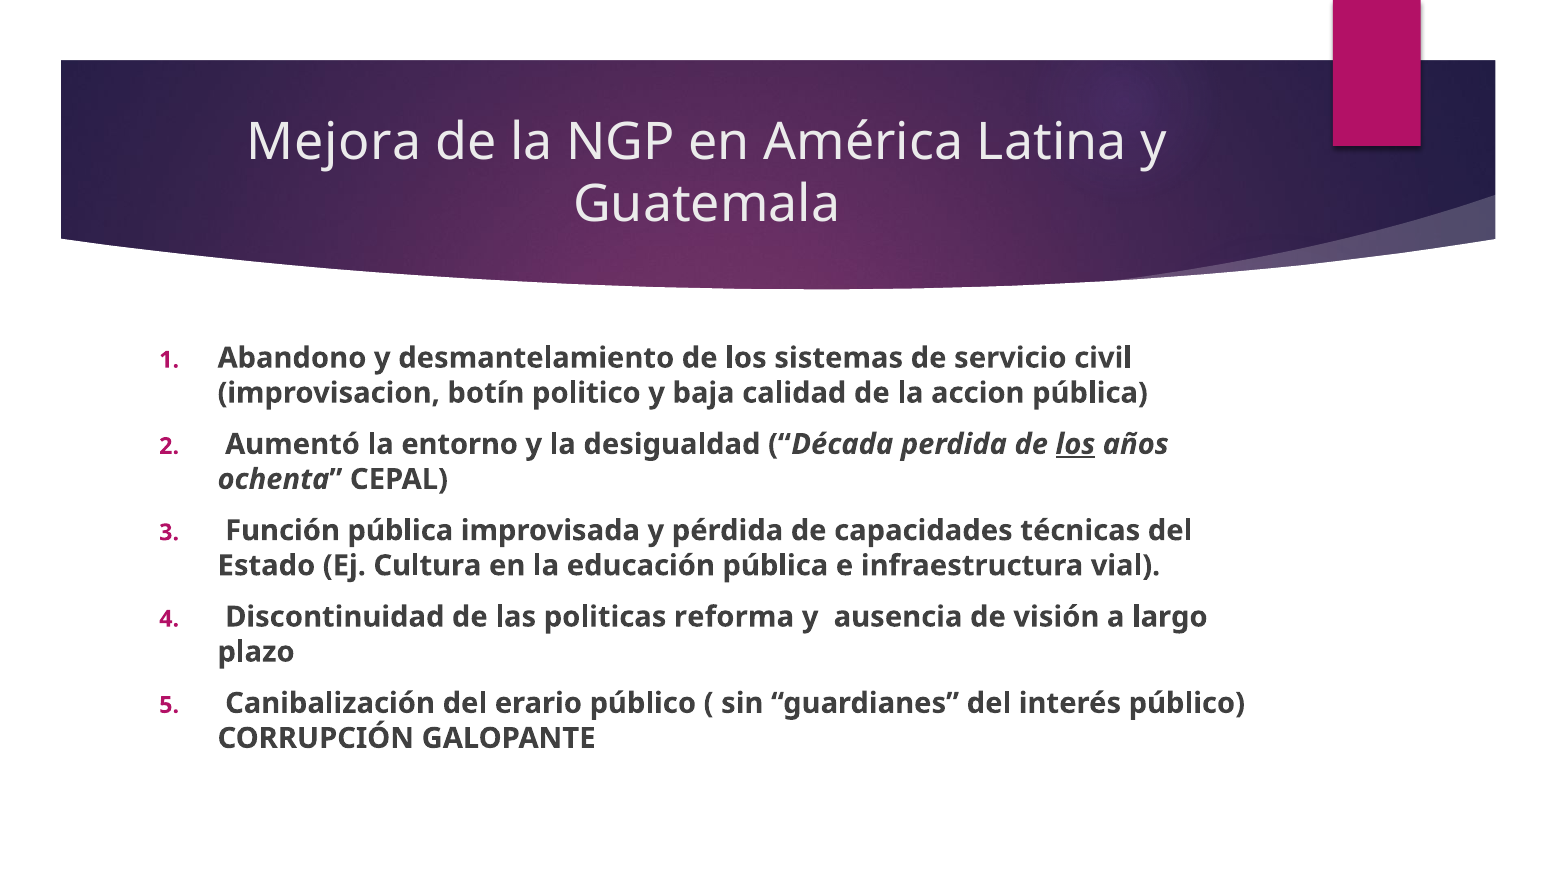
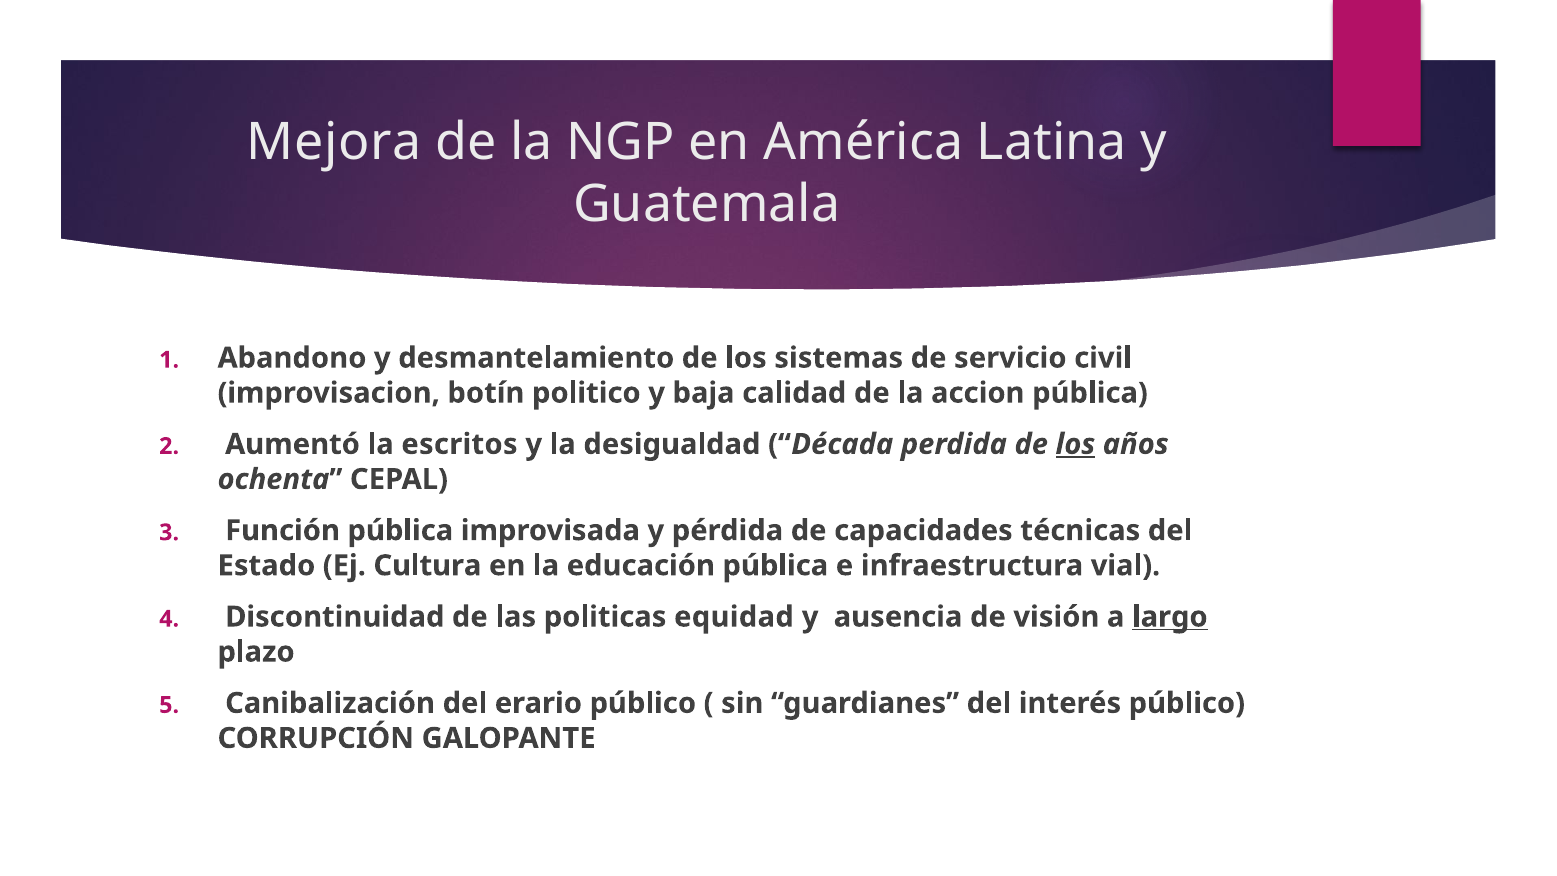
entorno: entorno -> escritos (459, 444)
reforma: reforma -> equidad (734, 617)
largo underline: none -> present (1170, 617)
